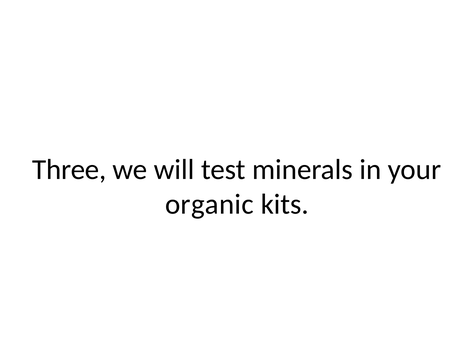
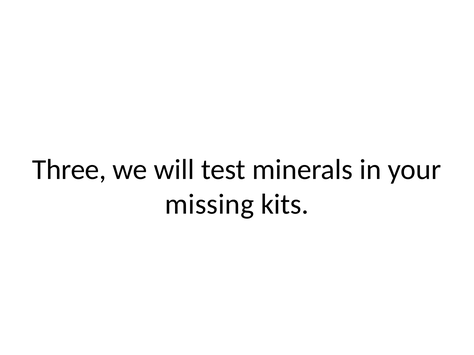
organic: organic -> missing (209, 205)
